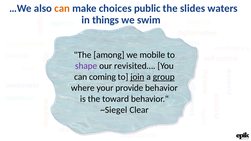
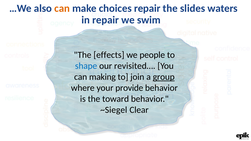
choices public: public -> repair (147, 8)
in things: things -> repair (106, 20)
among: among -> effects (109, 55)
mobile: mobile -> people (152, 55)
shape colour: purple -> blue (86, 66)
coming: coming -> making (102, 77)
join underline: present -> none (137, 77)
